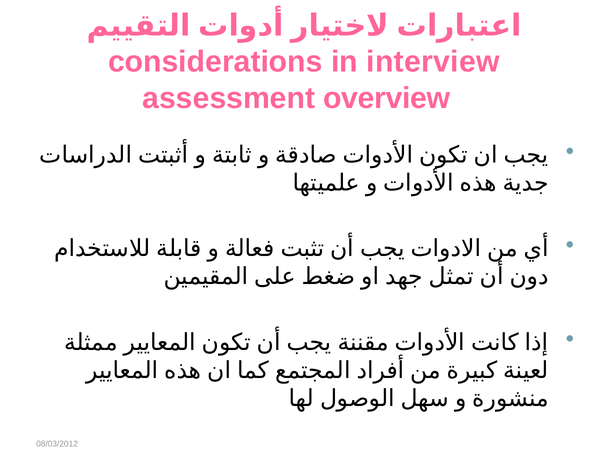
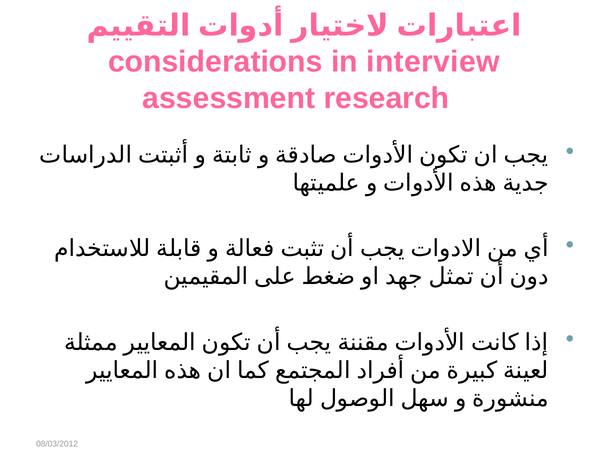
overview: overview -> research (386, 98)
